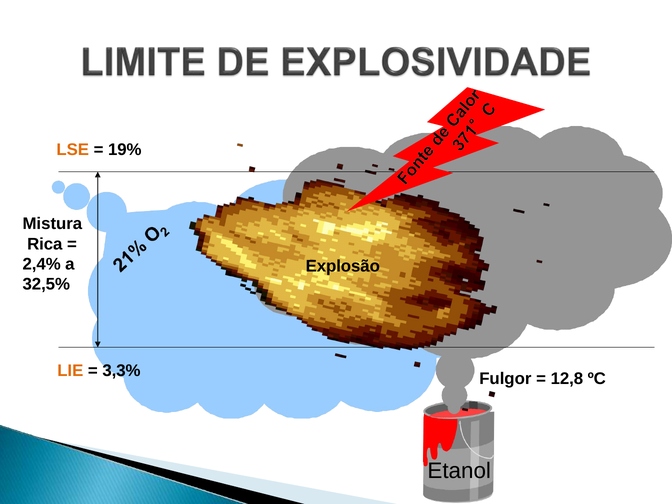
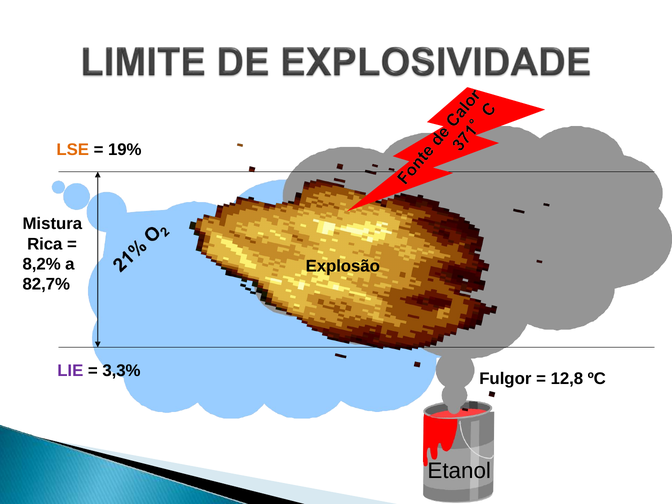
2,4%: 2,4% -> 8,2% (42, 264)
32,5%: 32,5% -> 82,7% (46, 284)
LIE colour: orange -> purple (70, 370)
